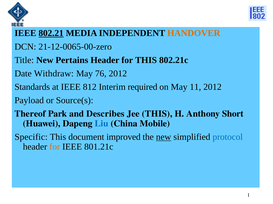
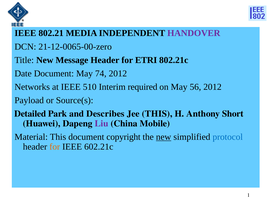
802.21 underline: present -> none (51, 33)
HANDOVER colour: orange -> purple (194, 33)
Pertains: Pertains -> Message (72, 60)
for THIS: THIS -> ETRI (146, 60)
Date Withdraw: Withdraw -> Document (54, 74)
76: 76 -> 74 (101, 74)
Standards: Standards -> Networks (32, 87)
812: 812 -> 510 (90, 87)
11: 11 -> 56 (195, 87)
Thereof: Thereof -> Detailed (30, 114)
Liu colour: blue -> purple (102, 124)
Specific: Specific -> Material (31, 137)
improved: improved -> copyright (123, 137)
801.21c: 801.21c -> 602.21c (99, 147)
